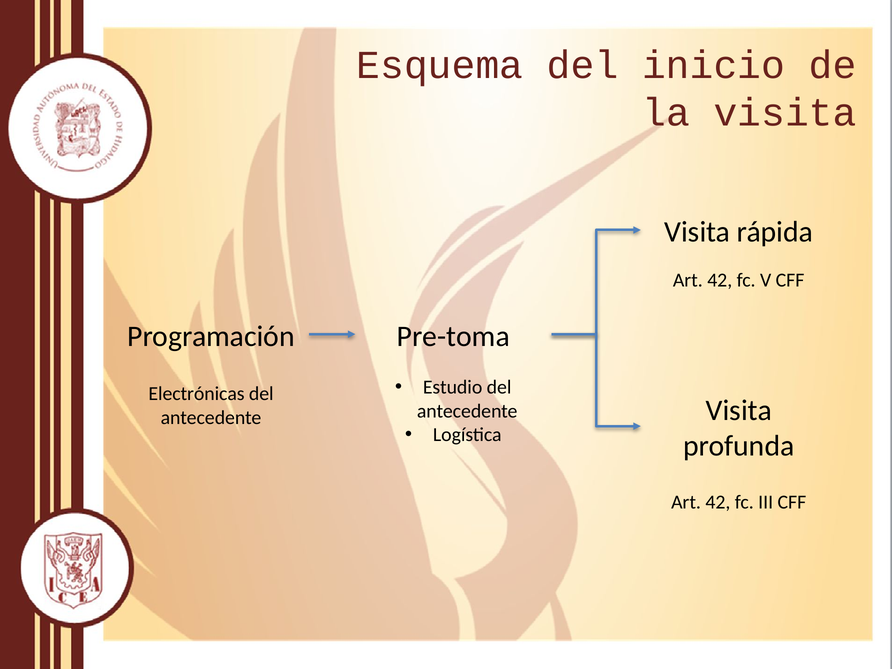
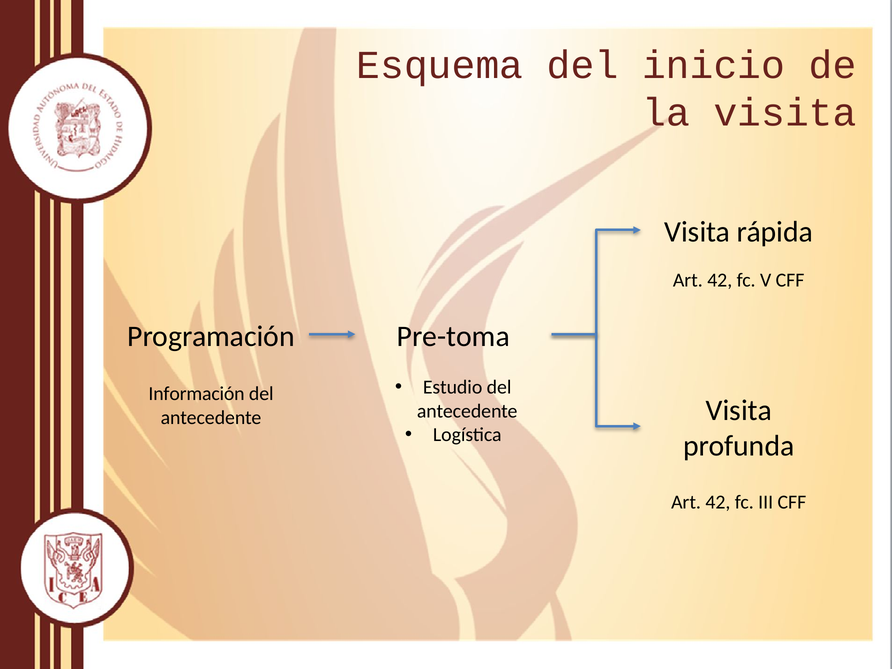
Electrónicas: Electrónicas -> Información (197, 394)
